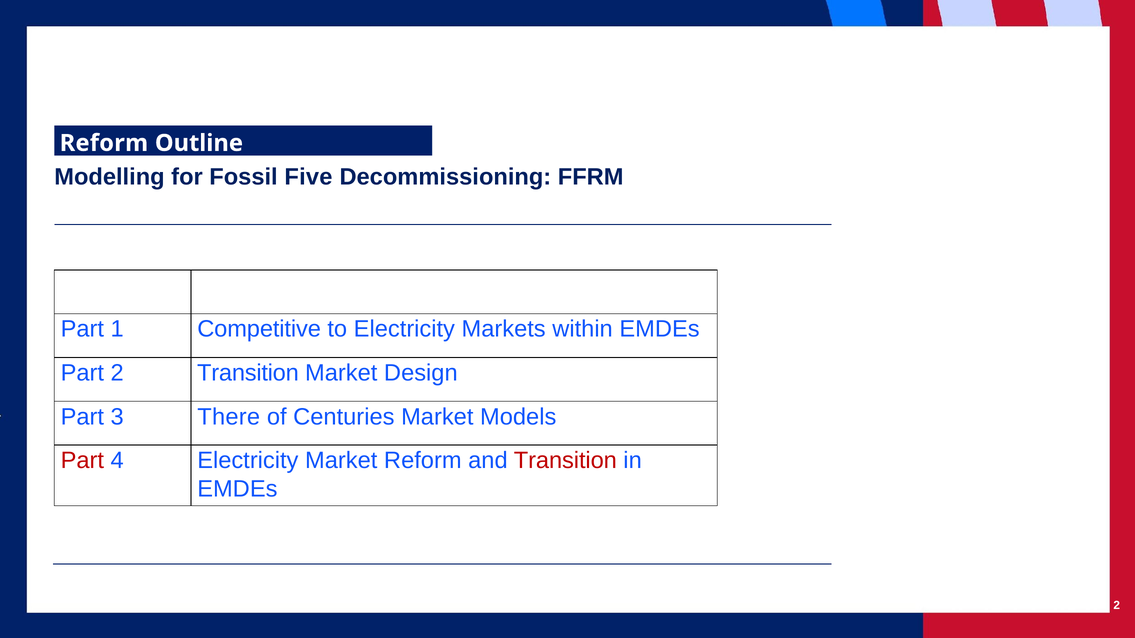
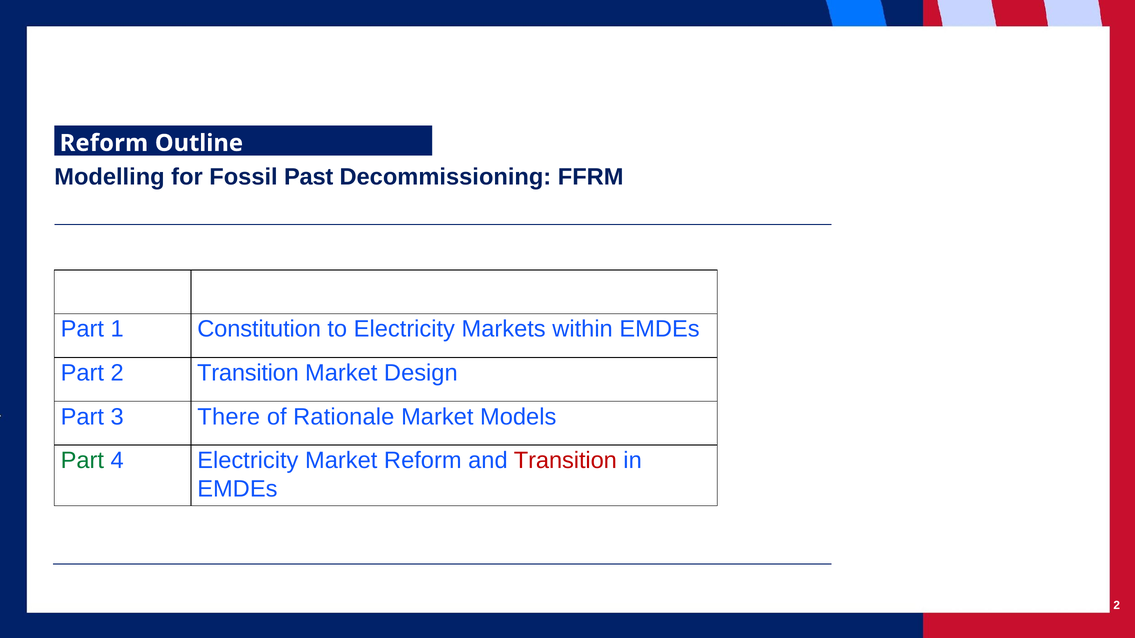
Five: Five -> Past (309, 177)
Competitive: Competitive -> Constitution (259, 329)
Centuries: Centuries -> Rationale (344, 417)
Part colour: red -> green (82, 461)
